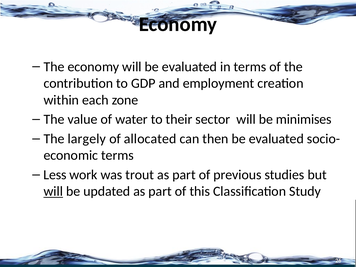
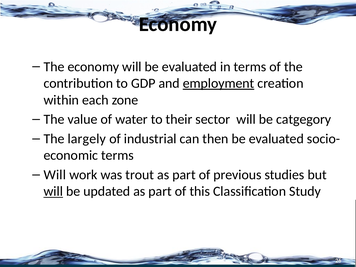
employment underline: none -> present (219, 83)
minimises: minimises -> catgegory (304, 119)
allocated: allocated -> industrial (150, 139)
Less: Less -> Will (55, 175)
